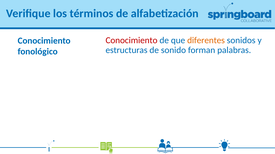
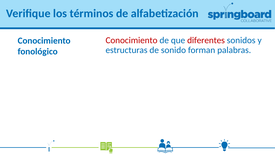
diferentes colour: orange -> red (206, 40)
